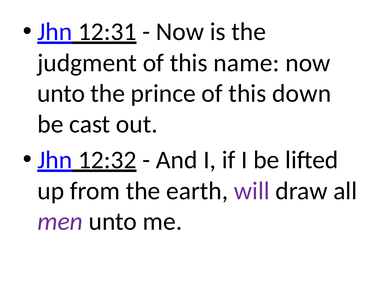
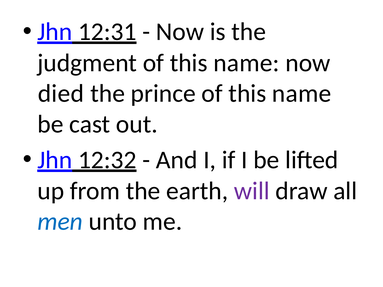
unto: unto -> died (61, 94)
prince of this down: down -> name (302, 94)
men colour: purple -> blue (60, 222)
